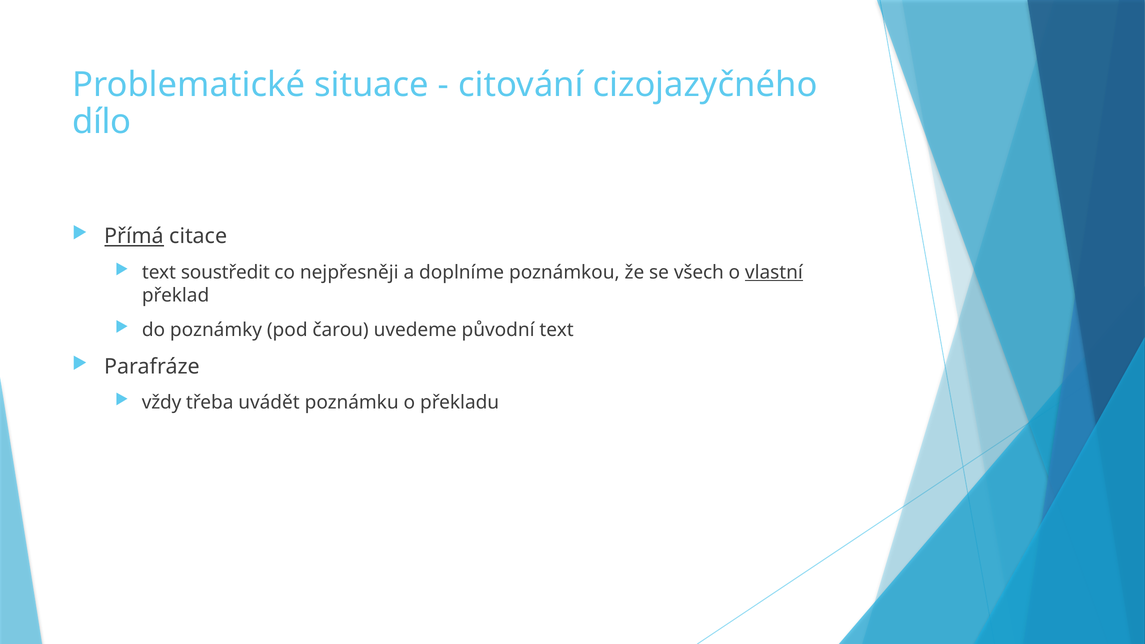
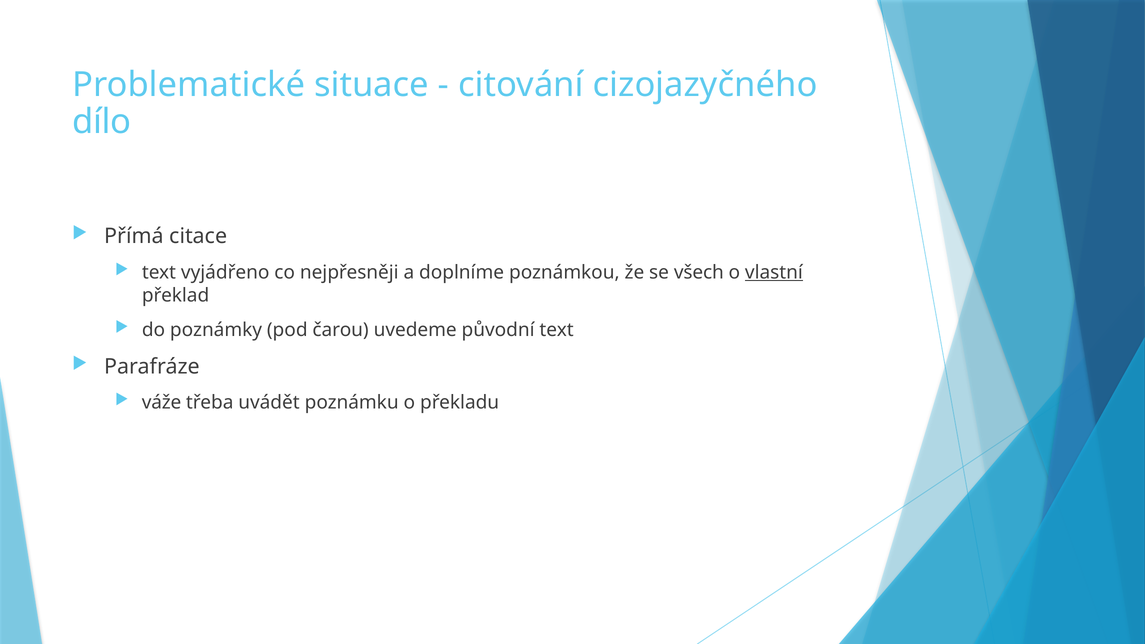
Přímá underline: present -> none (134, 236)
soustředit: soustředit -> vyjádřeno (225, 272)
vždy: vždy -> váže (162, 403)
